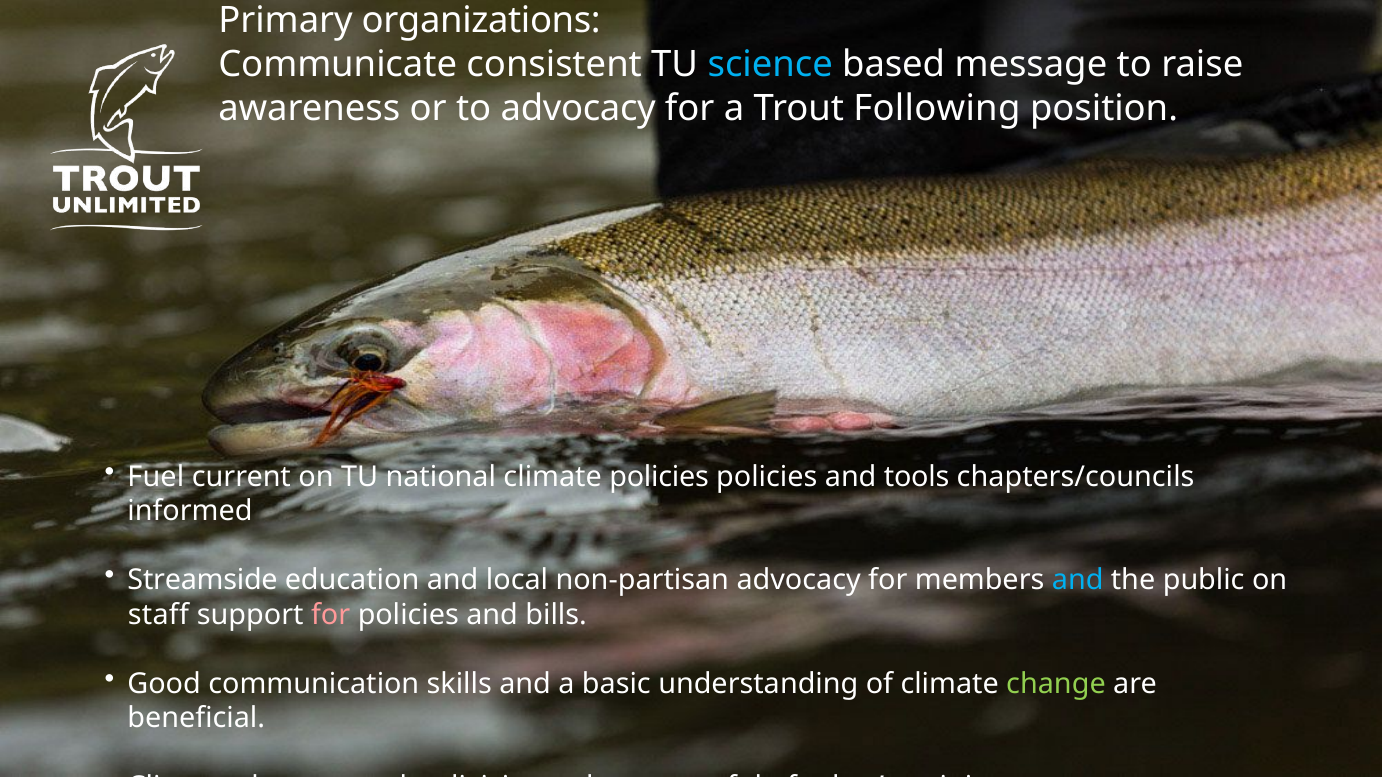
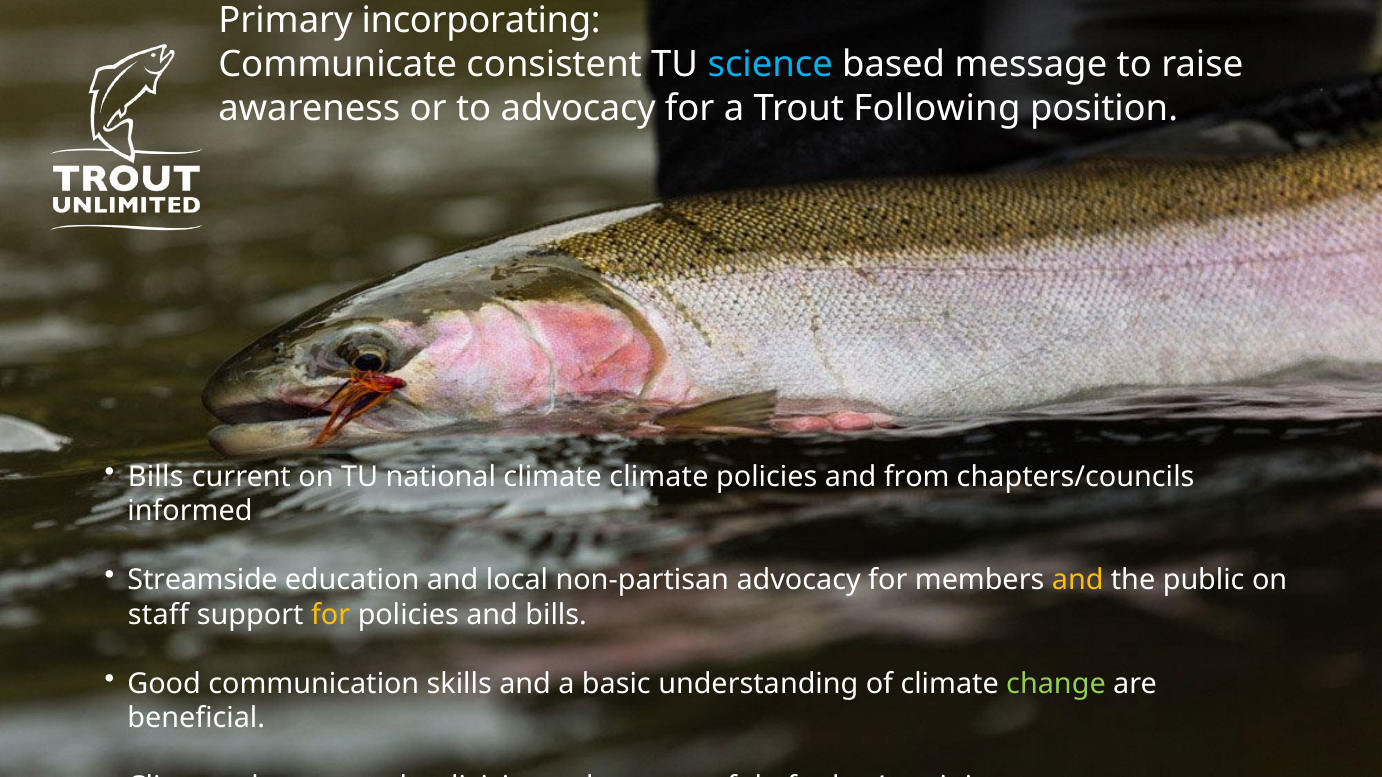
organizations: organizations -> incorporating (481, 21)
Fuel: Fuel -> Bills (156, 477)
climate policies: policies -> climate (659, 477)
tools: tools -> from (917, 477)
and colour: light blue -> yellow (1078, 580)
for colour: pink -> yellow (331, 615)
